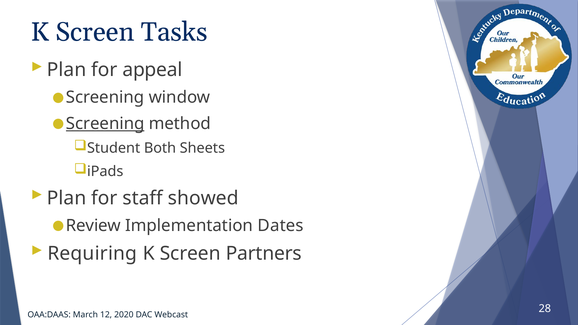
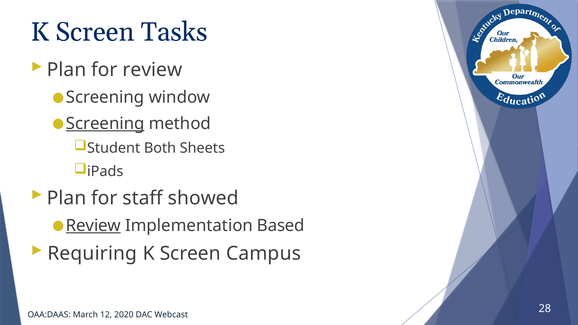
for appeal: appeal -> review (152, 70)
Review underline: none -> present (93, 226)
Dates: Dates -> Based (281, 226)
Partners: Partners -> Campus (264, 254)
